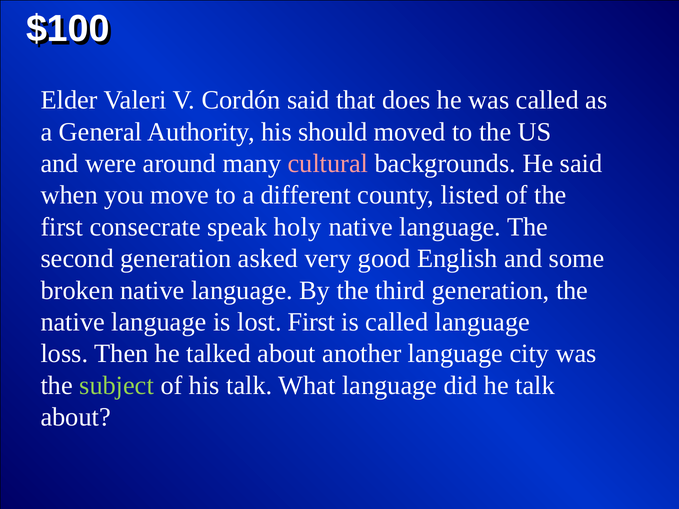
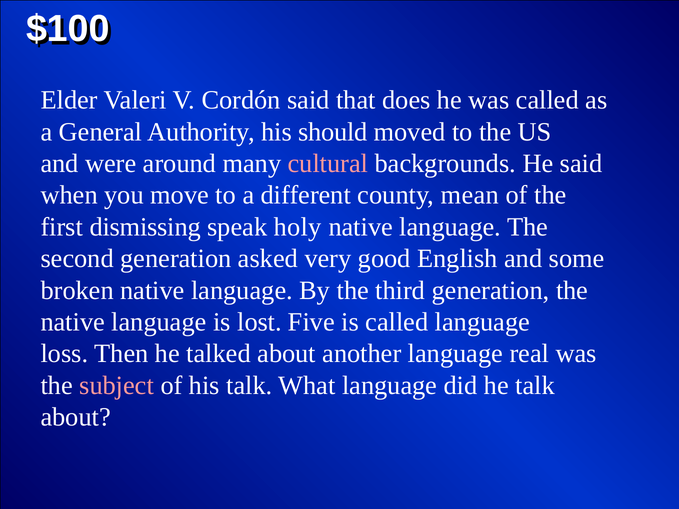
listed: listed -> mean (470, 195)
consecrate: consecrate -> dismissing (145, 227)
lost First: First -> Five (311, 322)
city: city -> real (529, 354)
subject colour: light green -> pink (117, 386)
